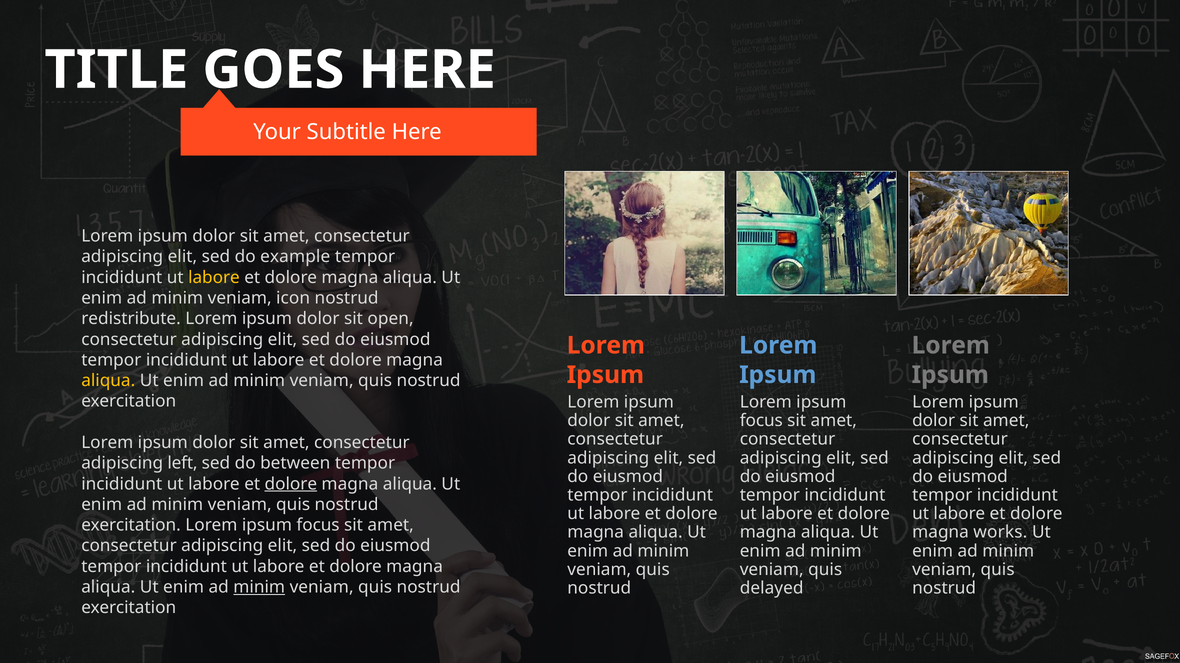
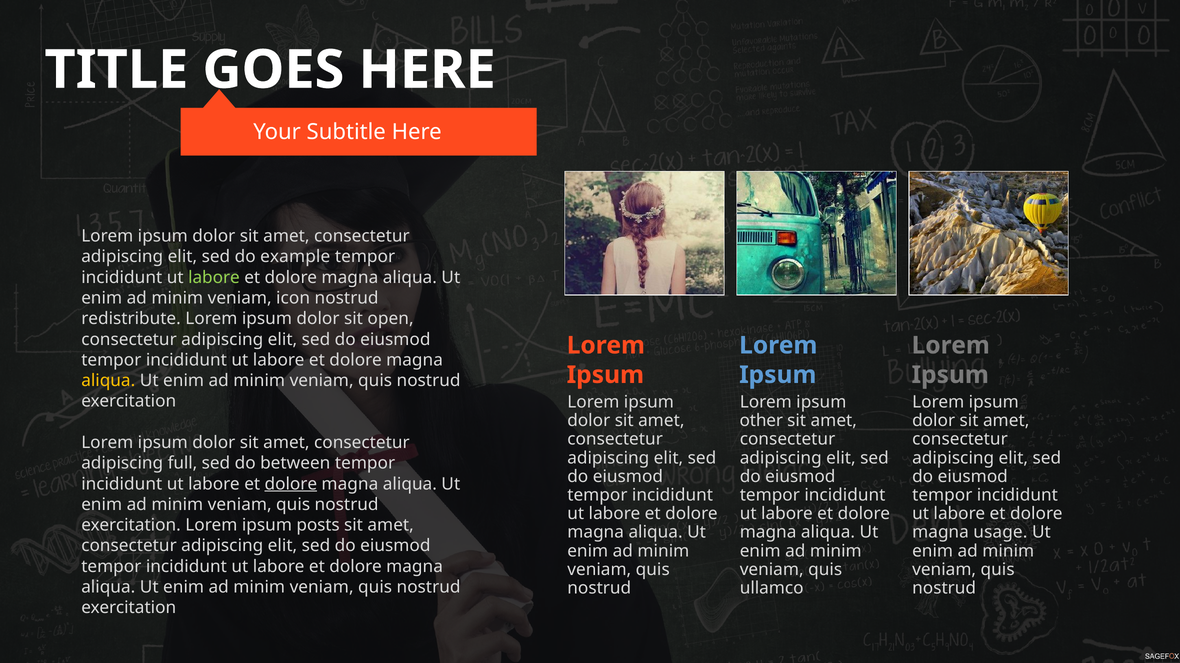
labore colour: yellow -> light green (214, 278)
focus: focus -> other (761, 421)
left: left -> full (182, 464)
exercitation Lorem ipsum focus: focus -> posts (318, 526)
works: works -> usage (1000, 533)
minim underline: present -> none (259, 588)
delayed: delayed -> ullamco (772, 589)
